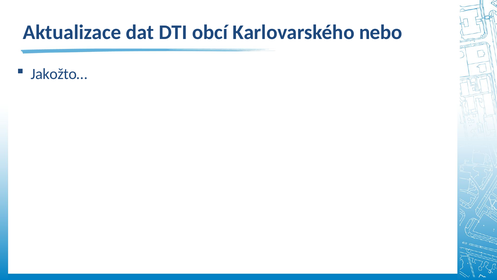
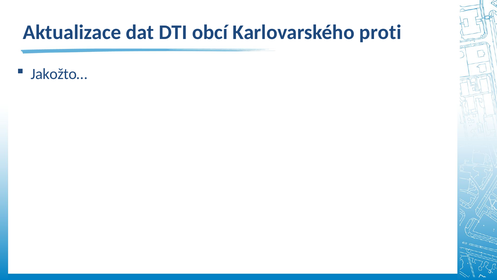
nebo: nebo -> proti (380, 32)
